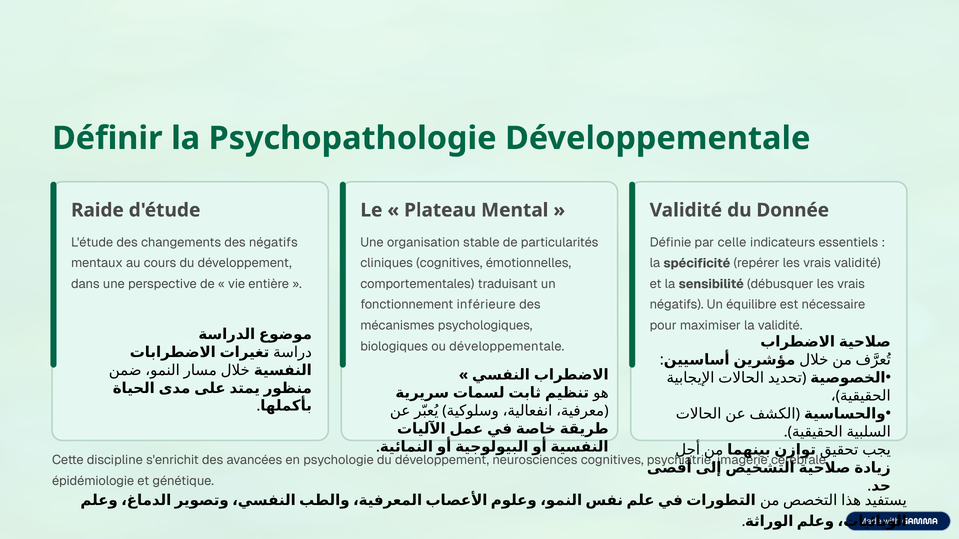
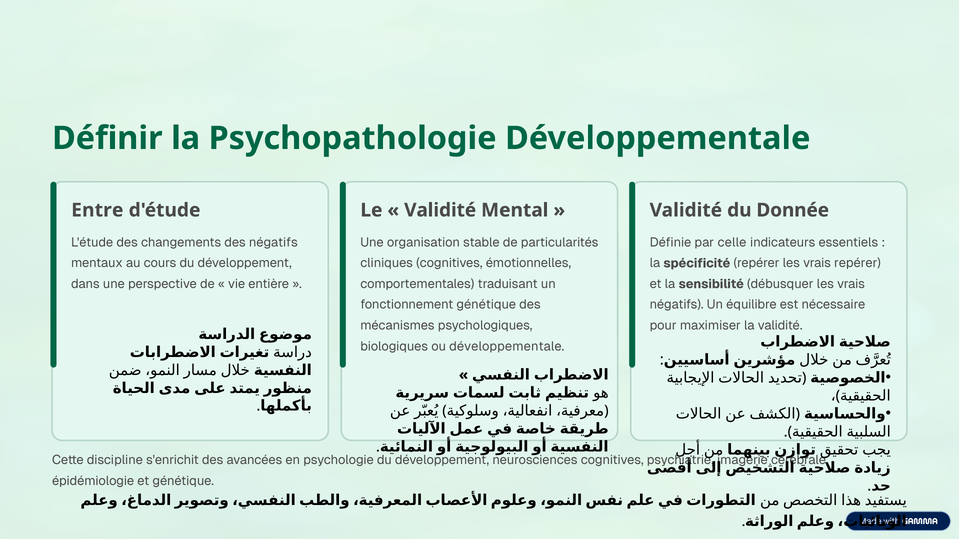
Raide: Raide -> Entre (97, 210)
Plateau: Plateau -> Validité (440, 210)
vrais validité: validité -> repérer (857, 263)
fonctionnement inférieure: inférieure -> génétique (486, 305)
